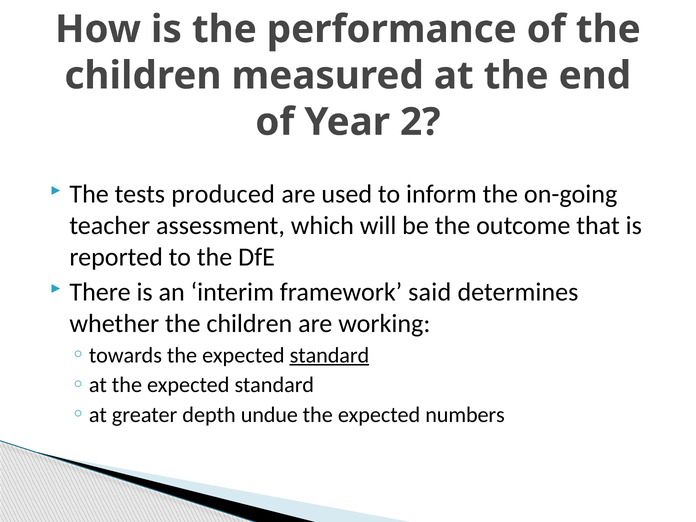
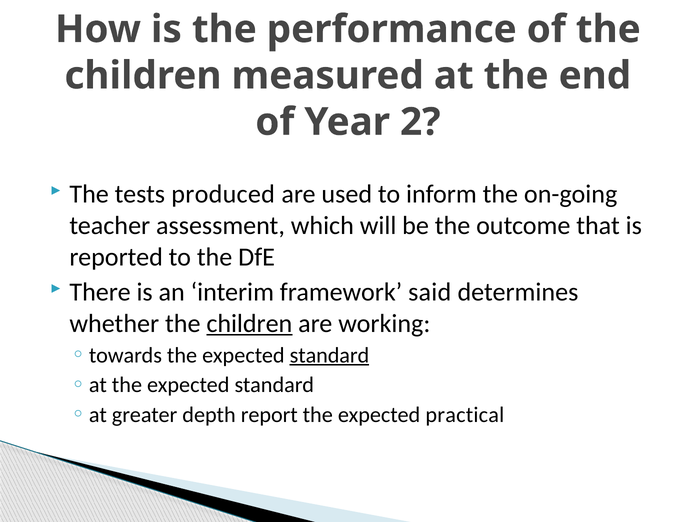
children underline: none -> present (249, 323)
undue: undue -> report (269, 415)
numbers: numbers -> practical (465, 415)
